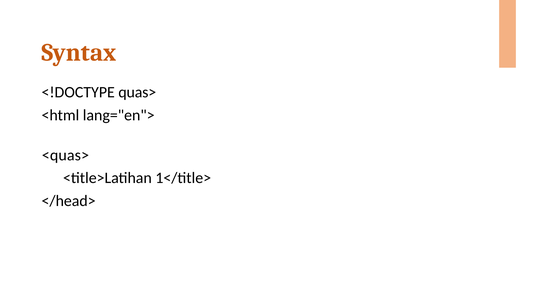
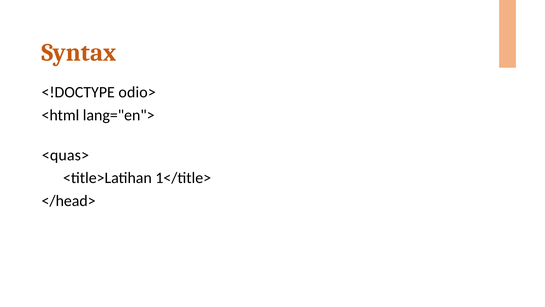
quas>: quas> -> odio> (137, 92)
